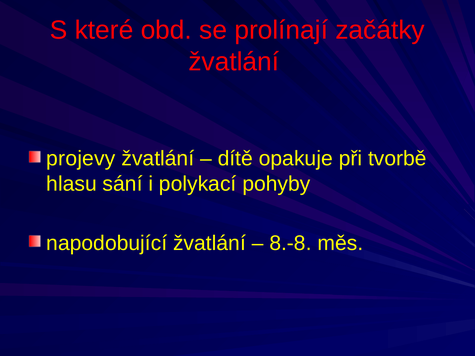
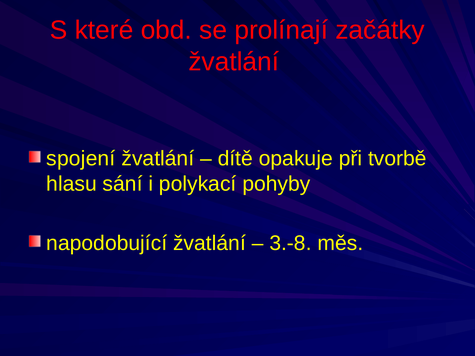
projevy: projevy -> spojení (81, 159)
8.-8: 8.-8 -> 3.-8 (290, 243)
